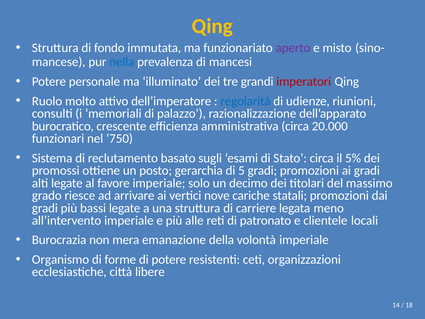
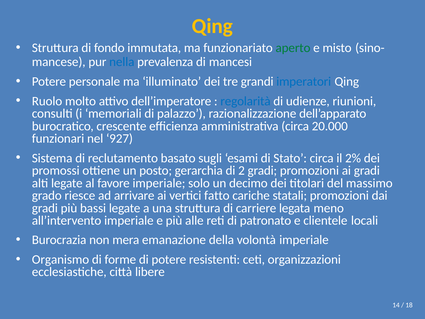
aperto colour: purple -> green (293, 48)
imperatori colour: red -> blue (304, 81)
750: 750 -> 927 (120, 138)
5%: 5% -> 2% (353, 158)
5: 5 -> 2 (241, 171)
nove: nove -> fatto (217, 195)
